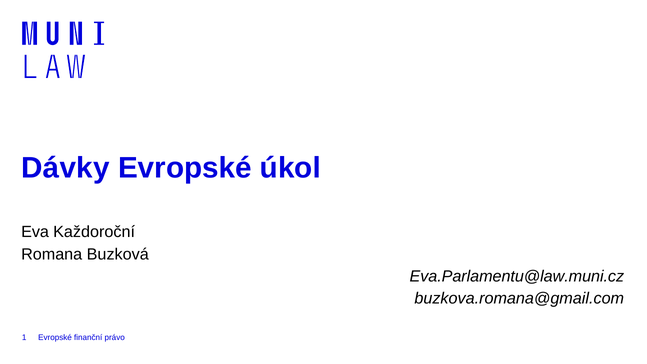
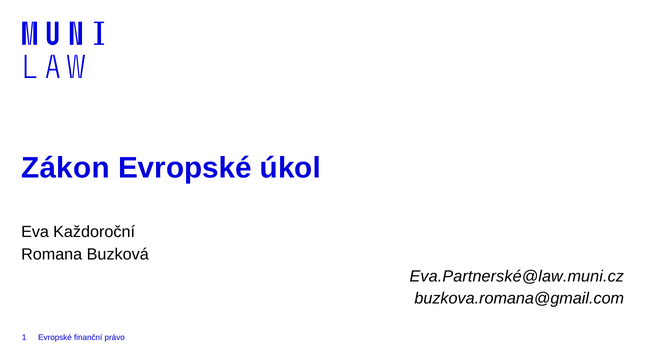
Dávky: Dávky -> Zákon (65, 168)
Eva.Parlamentu@law.muni.cz: Eva.Parlamentu@law.muni.cz -> Eva.Partnerské@law.muni.cz (517, 276)
